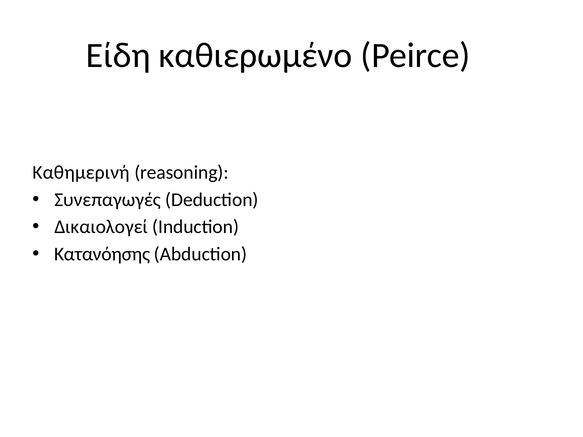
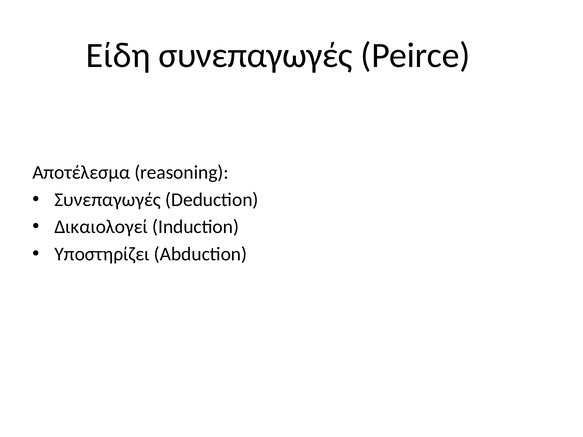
Είδη καθιερωμένο: καθιερωμένο -> συνεπαγωγές (256, 56)
Καθημερινή: Καθημερινή -> Αποτέλεσμα (81, 173)
Κατανόησης: Κατανόησης -> Υποστηρίζει (102, 254)
